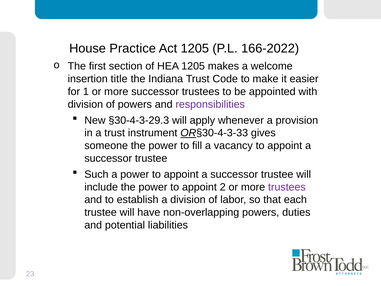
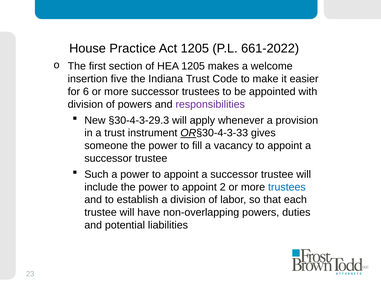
166-2022: 166-2022 -> 661-2022 (270, 49)
title: title -> five (119, 79)
1: 1 -> 6 (86, 92)
trustees colour: purple -> blue (287, 187)
